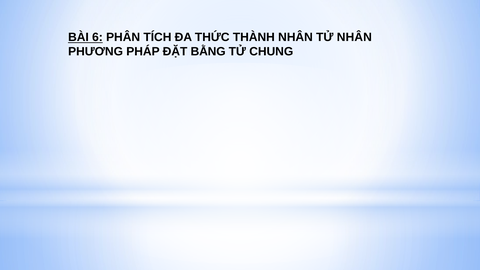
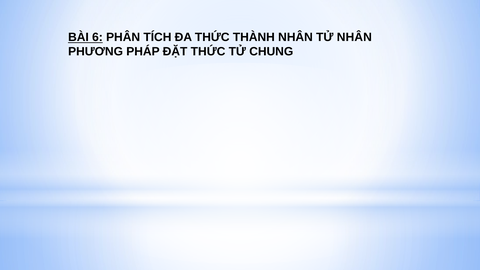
ĐẶT BẰNG: BẰNG -> THỨC (208, 52)
